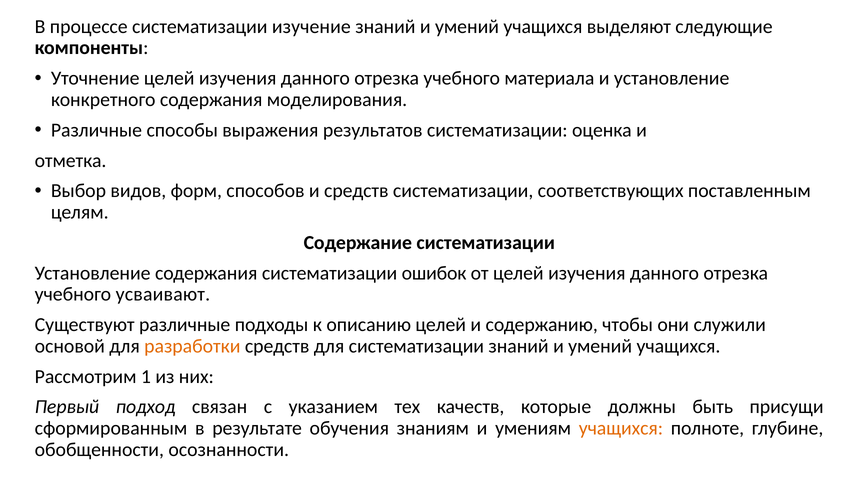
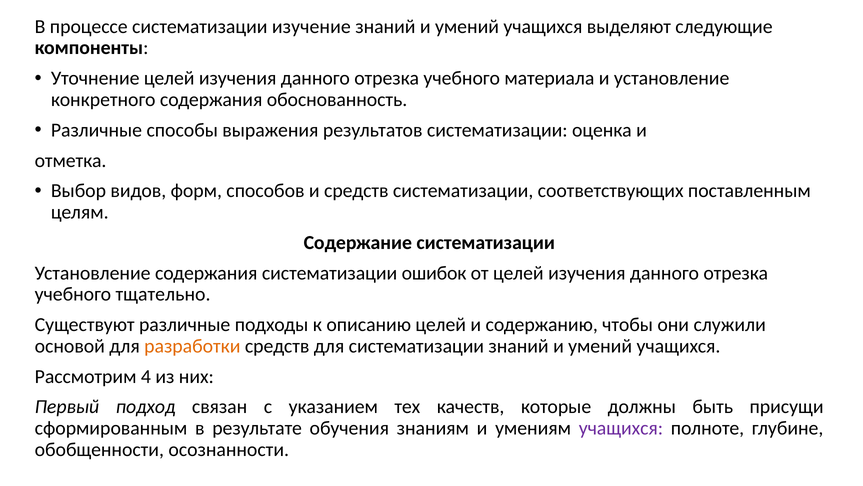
моделирования: моделирования -> обоснованность (337, 100)
усваивают: усваивают -> тщательно (163, 294)
1: 1 -> 4 (146, 376)
учащихся colour: orange -> purple (621, 428)
